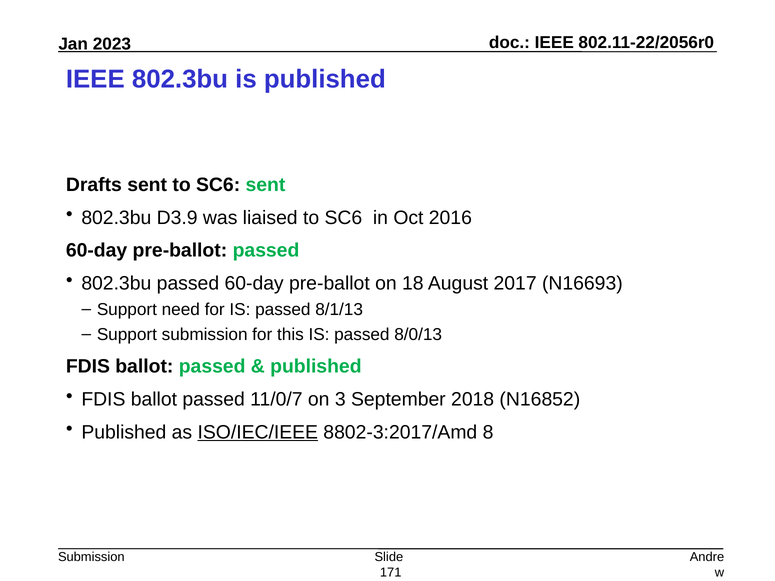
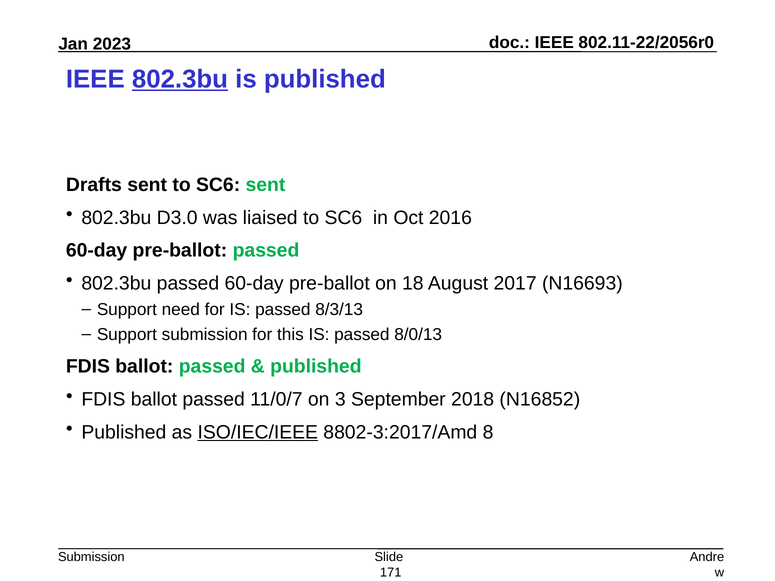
802.3bu underline: none -> present (180, 79)
D3.9: D3.9 -> D3.0 (177, 218)
8/1/13: 8/1/13 -> 8/3/13 (339, 310)
